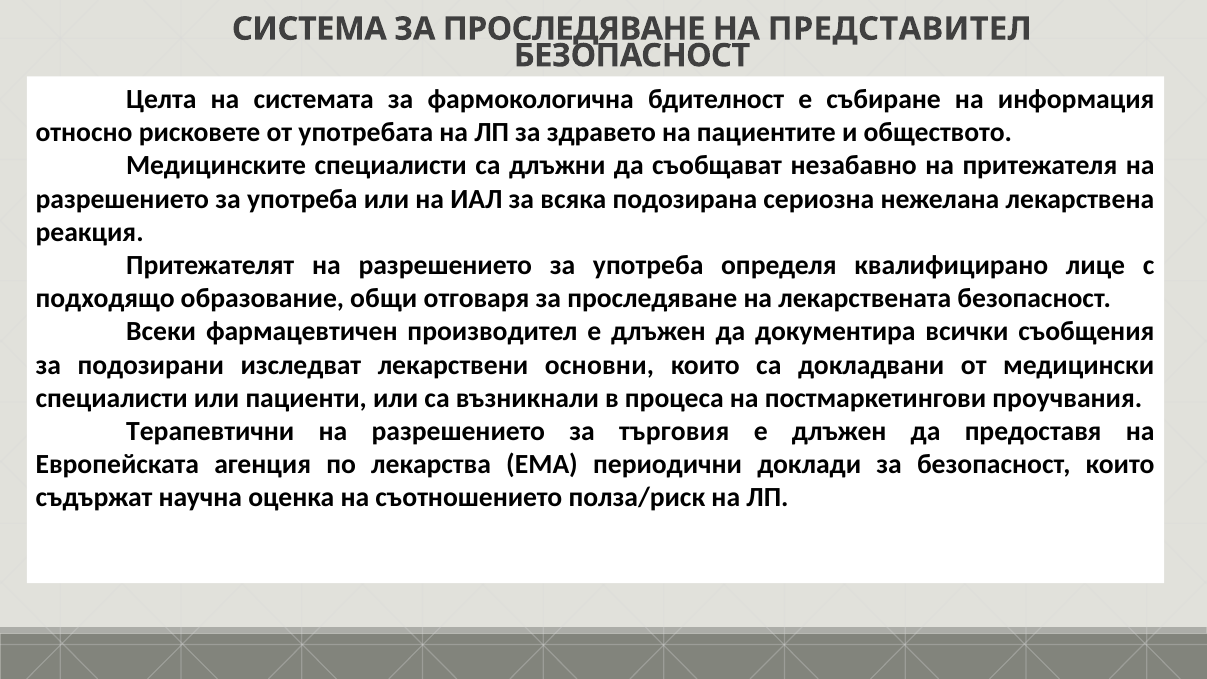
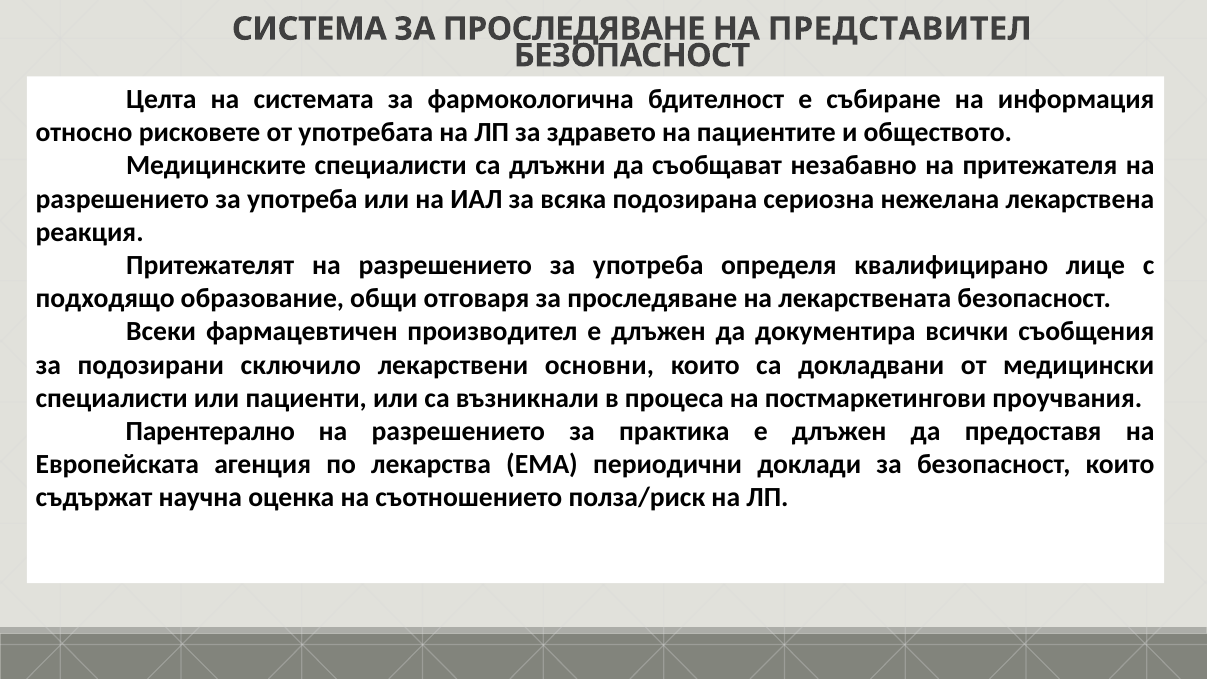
изследват: изследват -> сключило (301, 365)
Терапевтични: Терапевтични -> Парентерално (210, 431)
търговия: търговия -> практика (674, 431)
